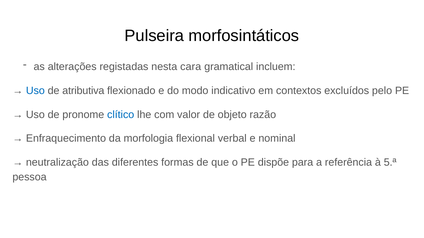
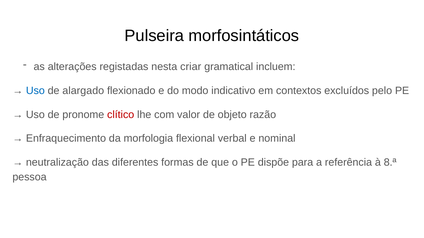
cara: cara -> criar (191, 67)
atributiva: atributiva -> alargado (83, 91)
clítico colour: blue -> red (121, 115)
5.ª: 5.ª -> 8.ª (390, 163)
